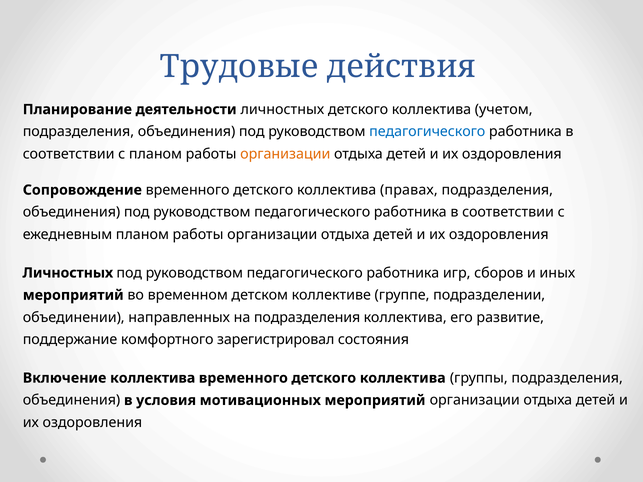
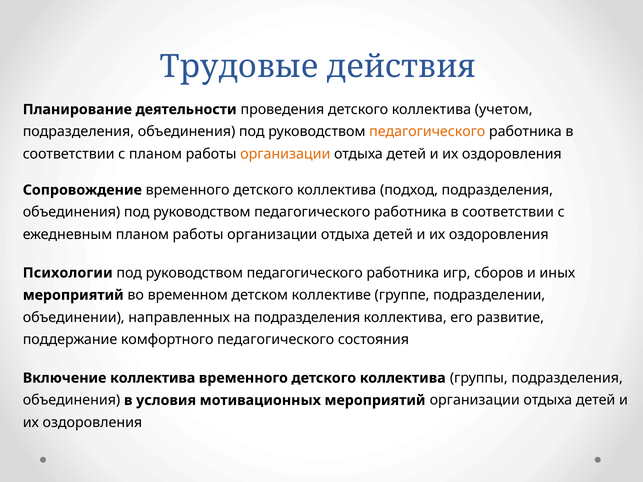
деятельности личностных: личностных -> проведения (282, 109)
педагогического colour: blue -> orange (427, 132)
правах: правах -> подход (409, 190)
Личностных: Личностных -> Психологии (68, 273)
комфортного зарегистрировал: зарегистрировал -> педагогического (276, 340)
